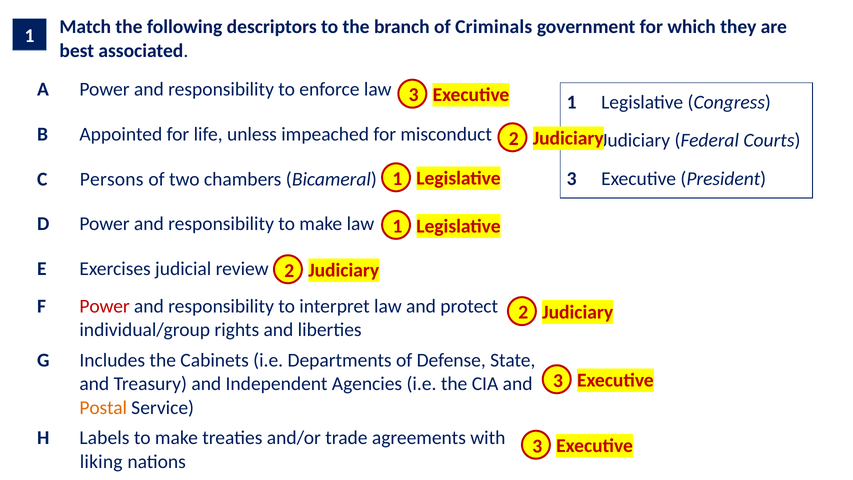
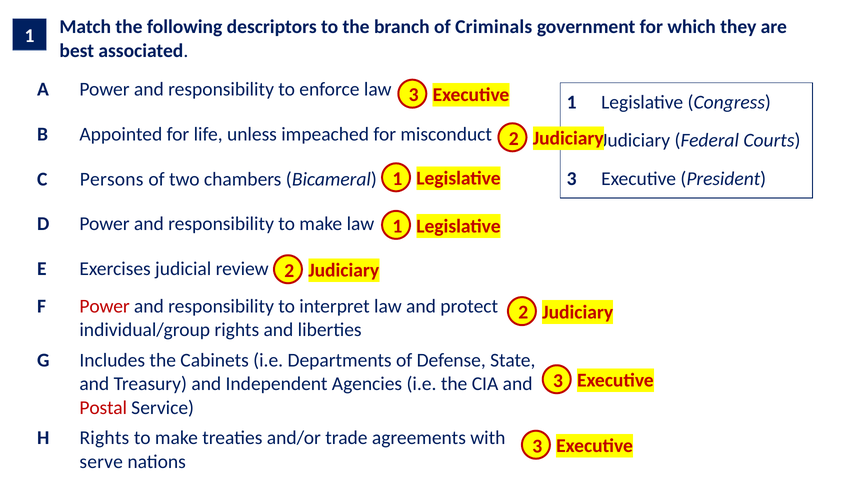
Postal colour: orange -> red (103, 408)
H Labels: Labels -> Rights (104, 438)
liking: liking -> serve (101, 462)
